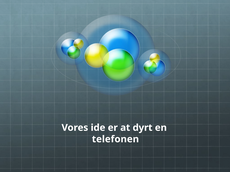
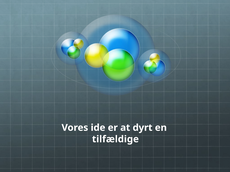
telefonen: telefonen -> tilfældige (115, 140)
